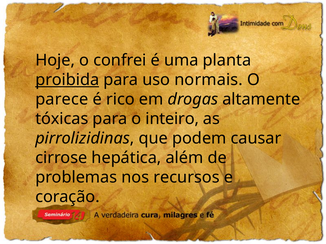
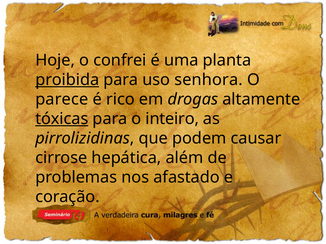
normais: normais -> senhora (209, 80)
tóxicas underline: none -> present (62, 119)
recursos: recursos -> afastado (187, 178)
